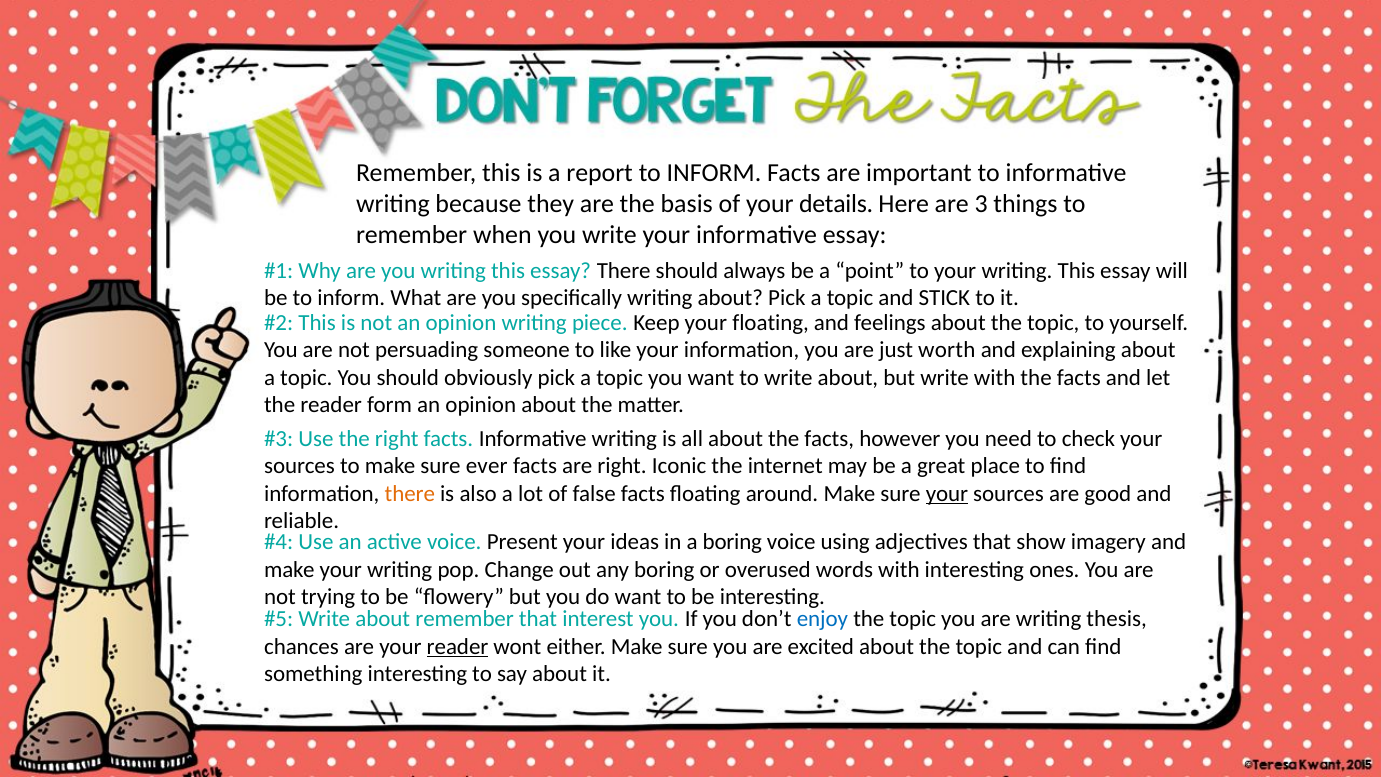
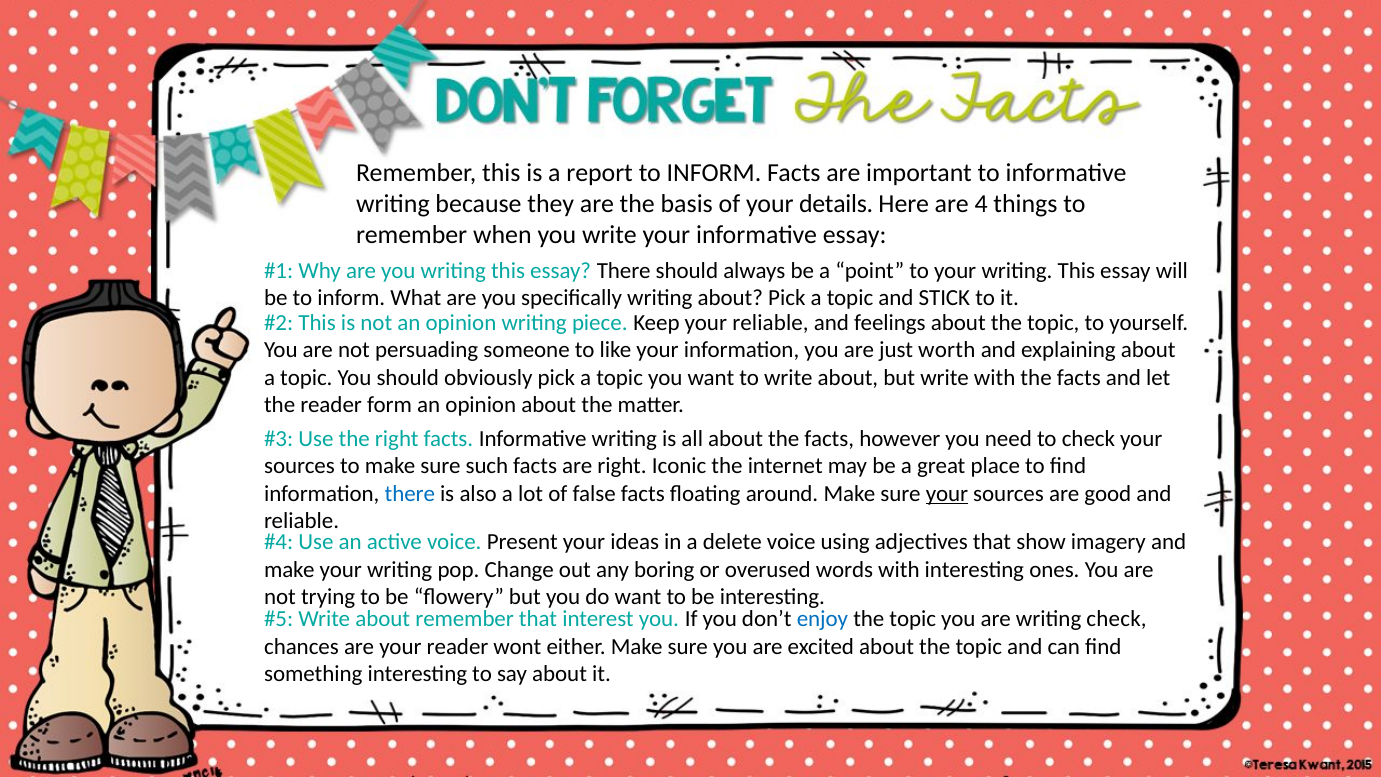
3: 3 -> 4 (981, 204)
your floating: floating -> reliable (770, 322)
ever: ever -> such (487, 466)
there colour: orange -> blue (410, 494)
a boring: boring -> delete (732, 542)
writing thesis: thesis -> check (1117, 619)
reader underline: present -> none (458, 646)
